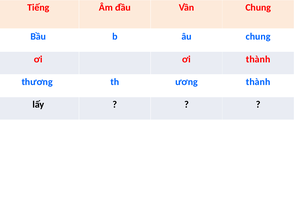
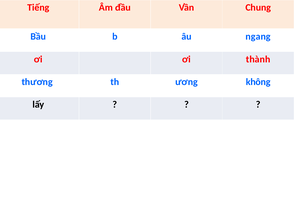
âu chung: chung -> ngang (258, 37)
ương thành: thành -> không (258, 82)
